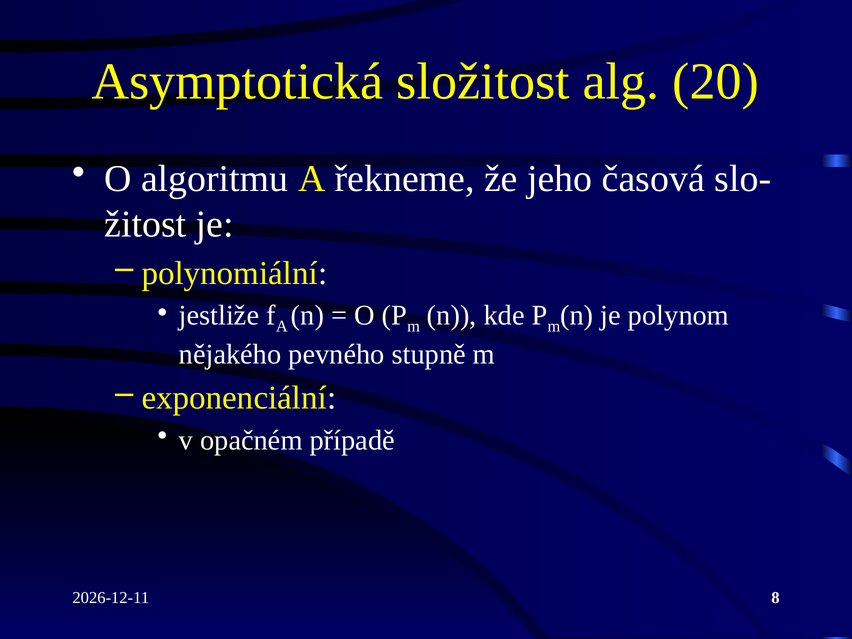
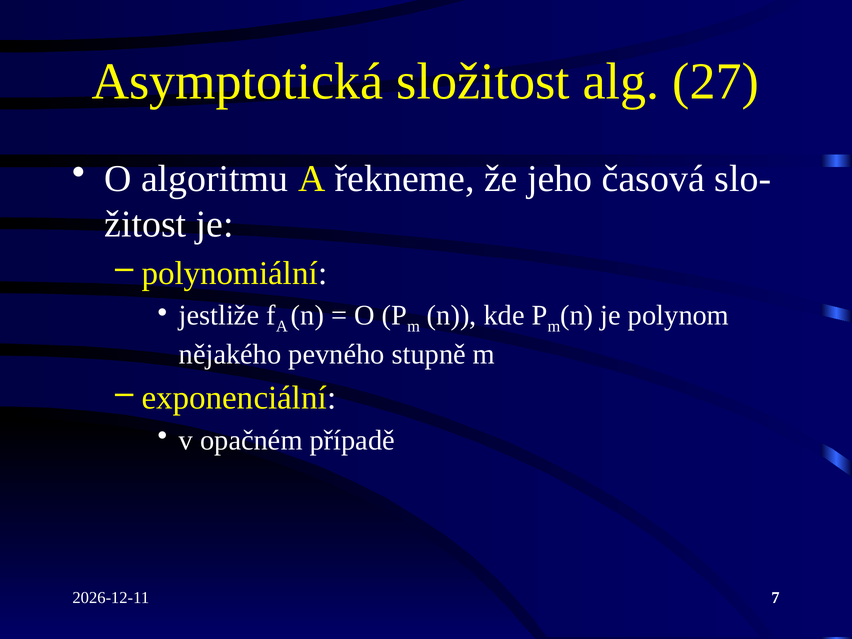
20: 20 -> 27 (716, 82)
8: 8 -> 7 (775, 598)
